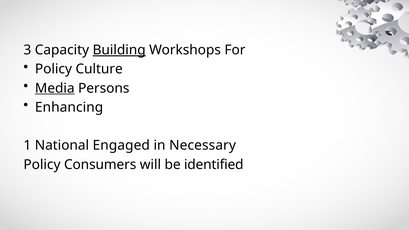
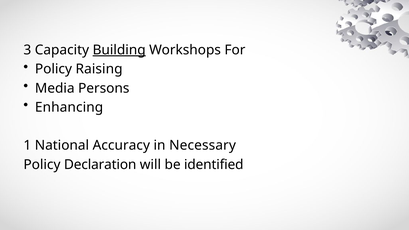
Culture: Culture -> Raising (99, 69)
Media underline: present -> none (55, 88)
Engaged: Engaged -> Accuracy (121, 146)
Consumers: Consumers -> Declaration (100, 165)
